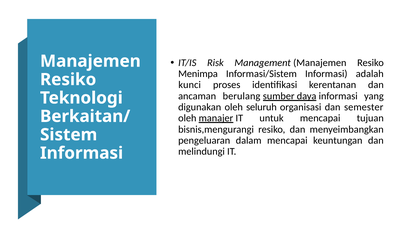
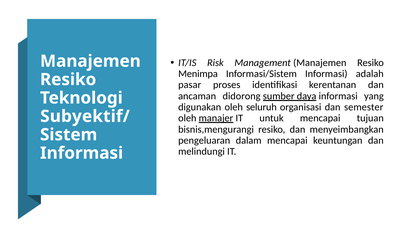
kunci: kunci -> pasar (190, 85)
berulang: berulang -> didorong (242, 96)
Berkaitan/: Berkaitan/ -> Subyektif/ (85, 117)
